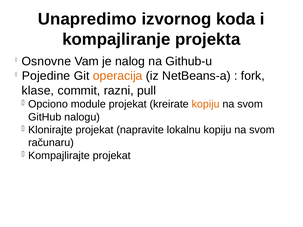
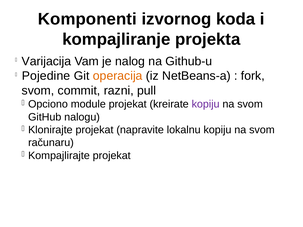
Unapredimo: Unapredimo -> Komponenti (87, 19)
Osnovne: Osnovne -> Varijacija (46, 61)
klase: klase -> svom (38, 91)
kopiju colour: orange -> purple (206, 104)
